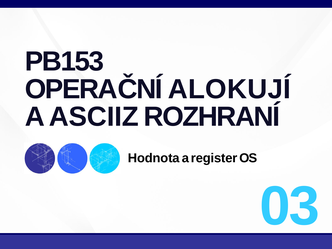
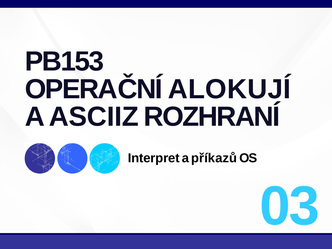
Hodnota: Hodnota -> Interpret (154, 158)
register: register -> příkazů (214, 158)
